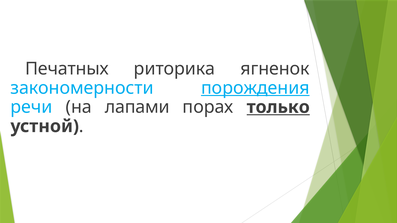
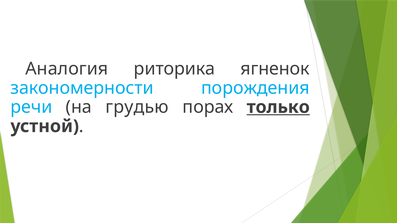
Печатных: Печатных -> Аналогия (67, 69)
порождения underline: present -> none (255, 88)
лапами: лапами -> грудью (137, 107)
